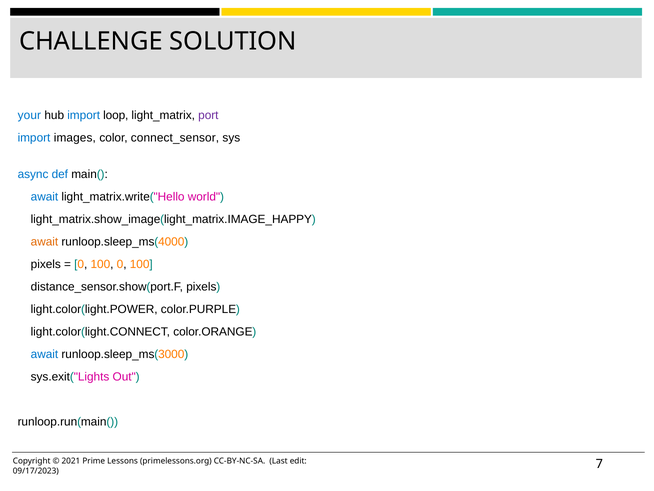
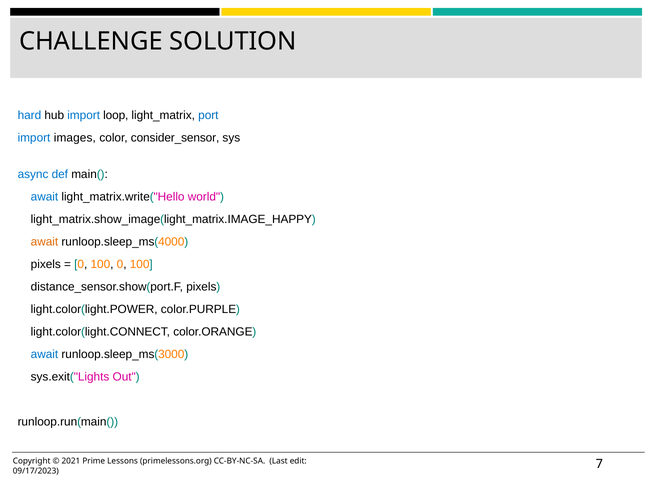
your: your -> hard (29, 115)
port colour: purple -> blue (208, 115)
connect_sensor: connect_sensor -> consider_sensor (175, 138)
